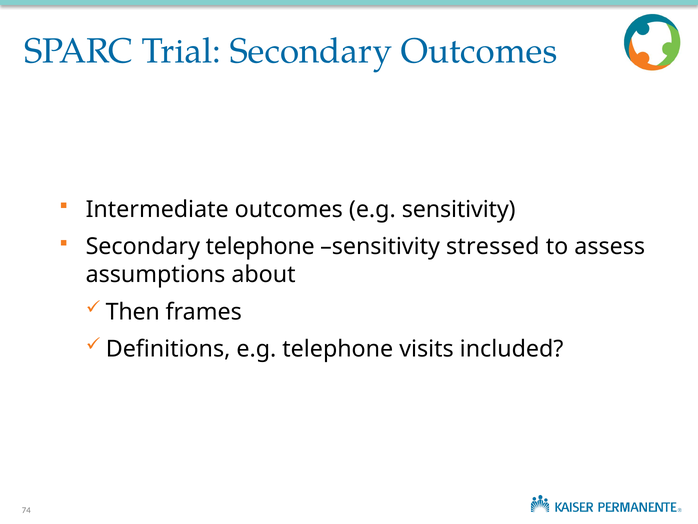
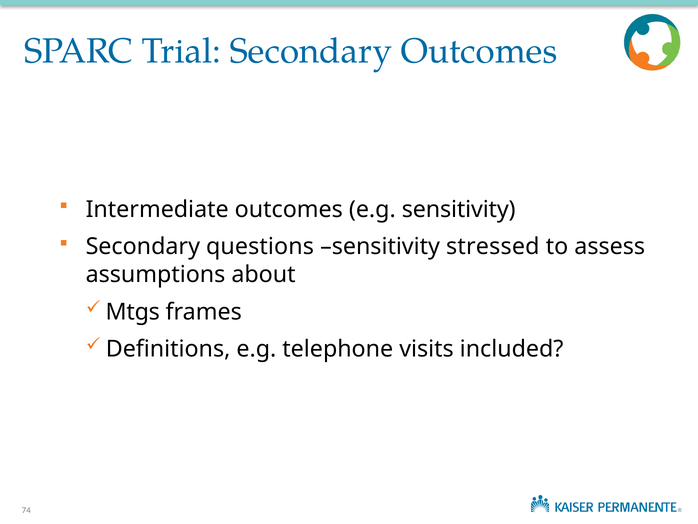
Secondary telephone: telephone -> questions (260, 247)
Then: Then -> Mtgs (133, 312)
